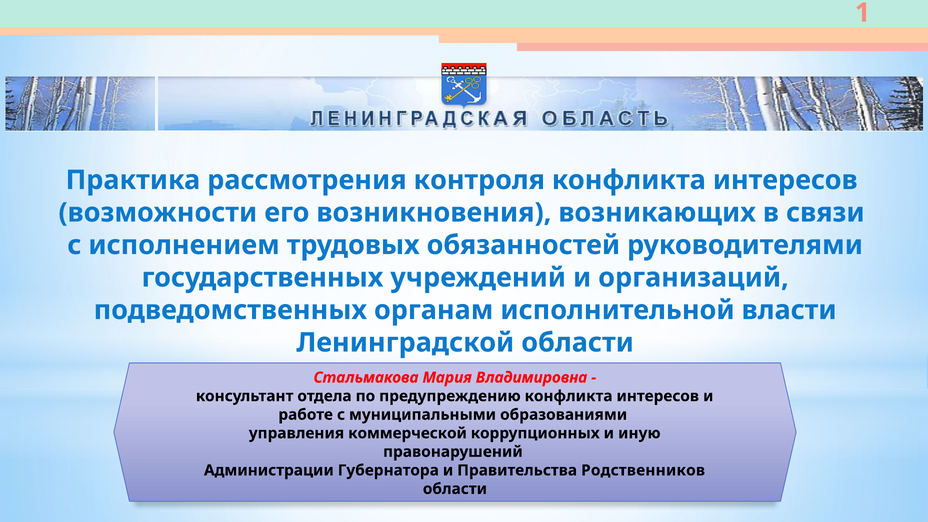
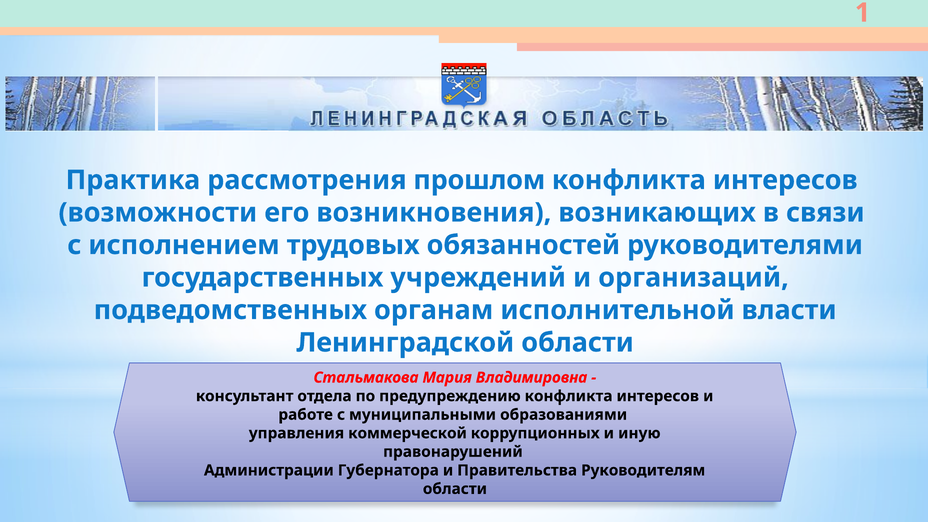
контроля: контроля -> прошлом (479, 180)
Родственников: Родственников -> Руководителям (643, 470)
